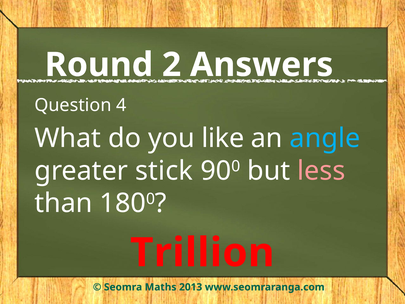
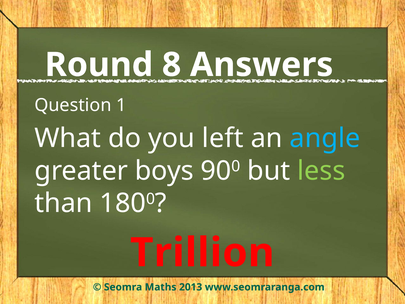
2: 2 -> 8 (172, 65)
4: 4 -> 1 (121, 105)
like: like -> left (223, 138)
stick: stick -> boys (164, 171)
less colour: pink -> light green (321, 171)
